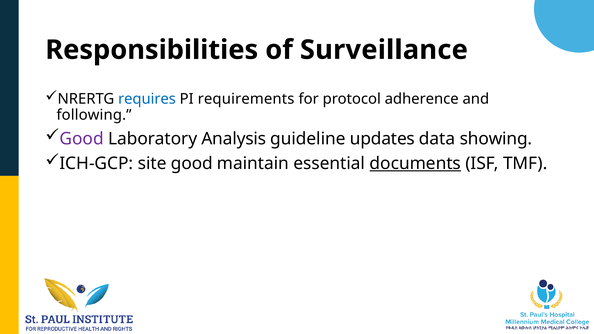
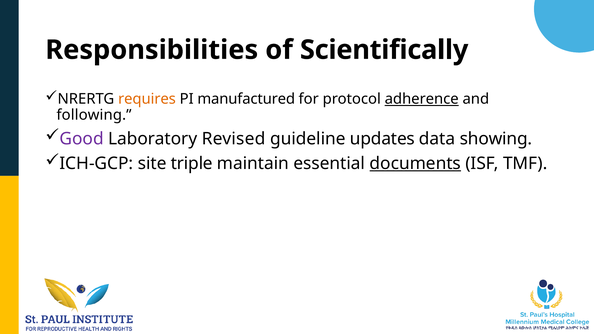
Surveillance: Surveillance -> Scientifically (384, 50)
requires colour: blue -> orange (147, 99)
requirements: requirements -> manufactured (246, 99)
adherence underline: none -> present (422, 99)
Analysis: Analysis -> Revised (234, 139)
site good: good -> triple (192, 164)
